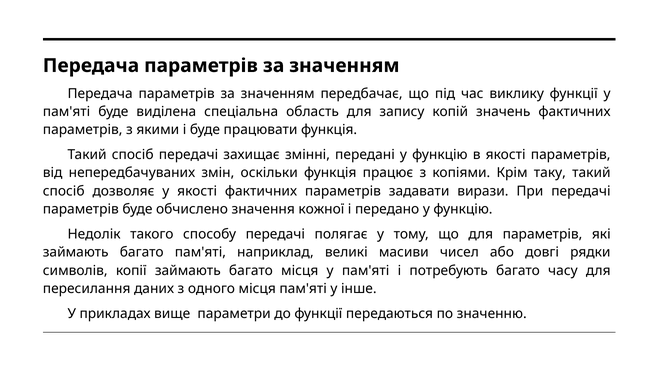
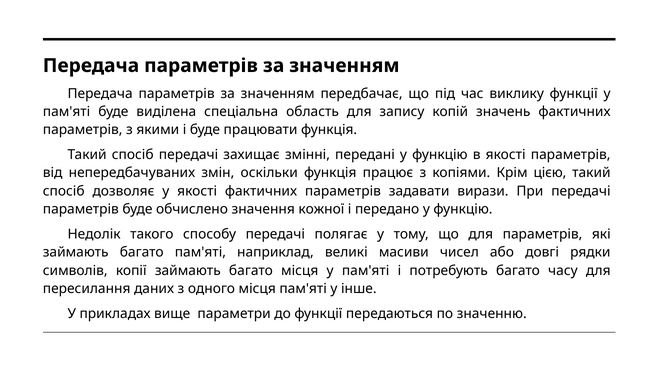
таку: таку -> цією (550, 173)
